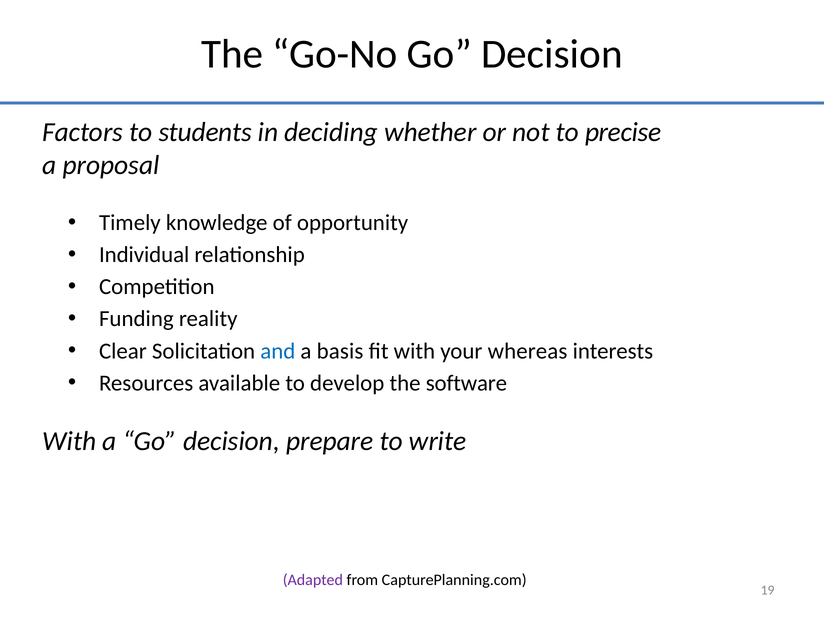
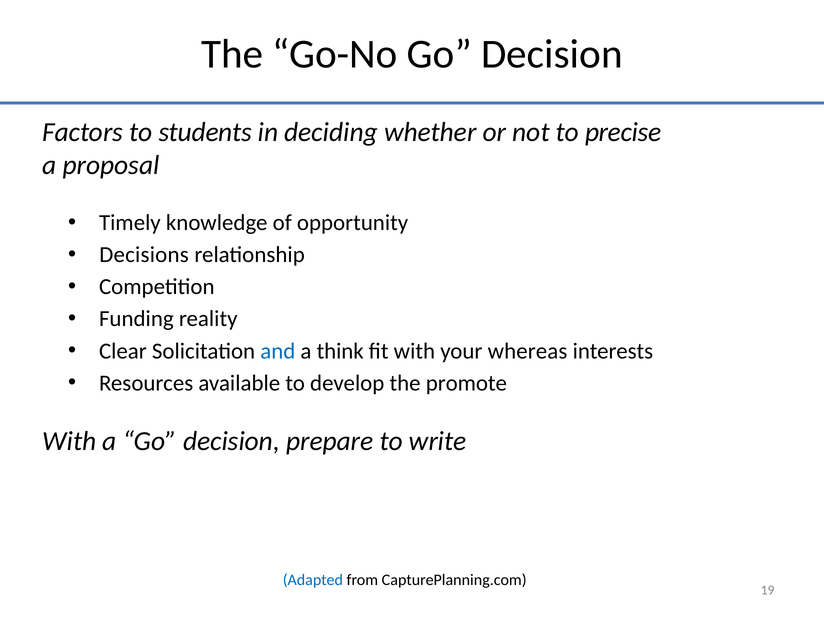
Individual: Individual -> Decisions (144, 255)
basis: basis -> think (340, 351)
software: software -> promote (466, 383)
Adapted colour: purple -> blue (313, 580)
